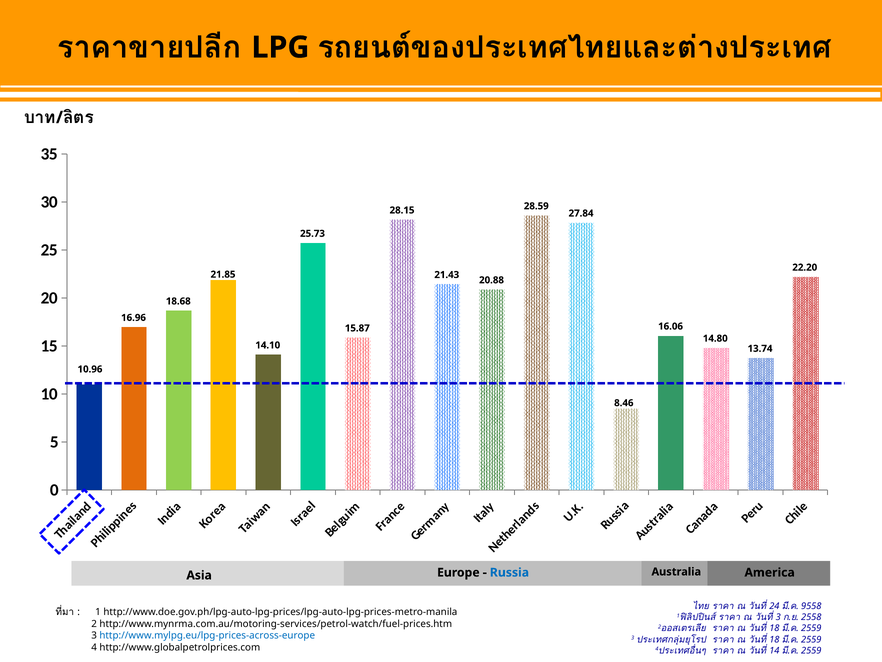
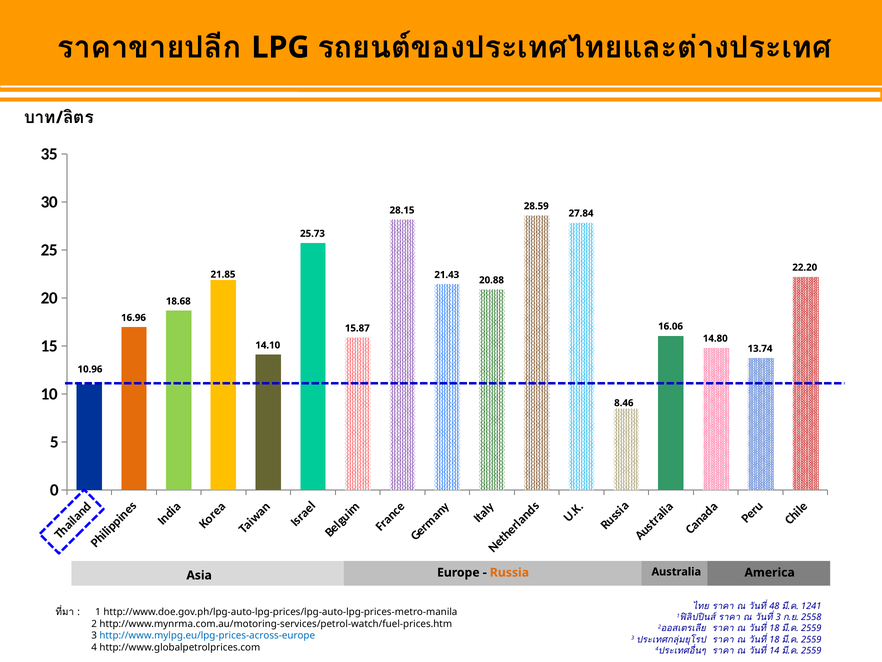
Russia colour: blue -> orange (509, 572)
24: 24 -> 48 (774, 606)
9558: 9558 -> 1241 (811, 606)
